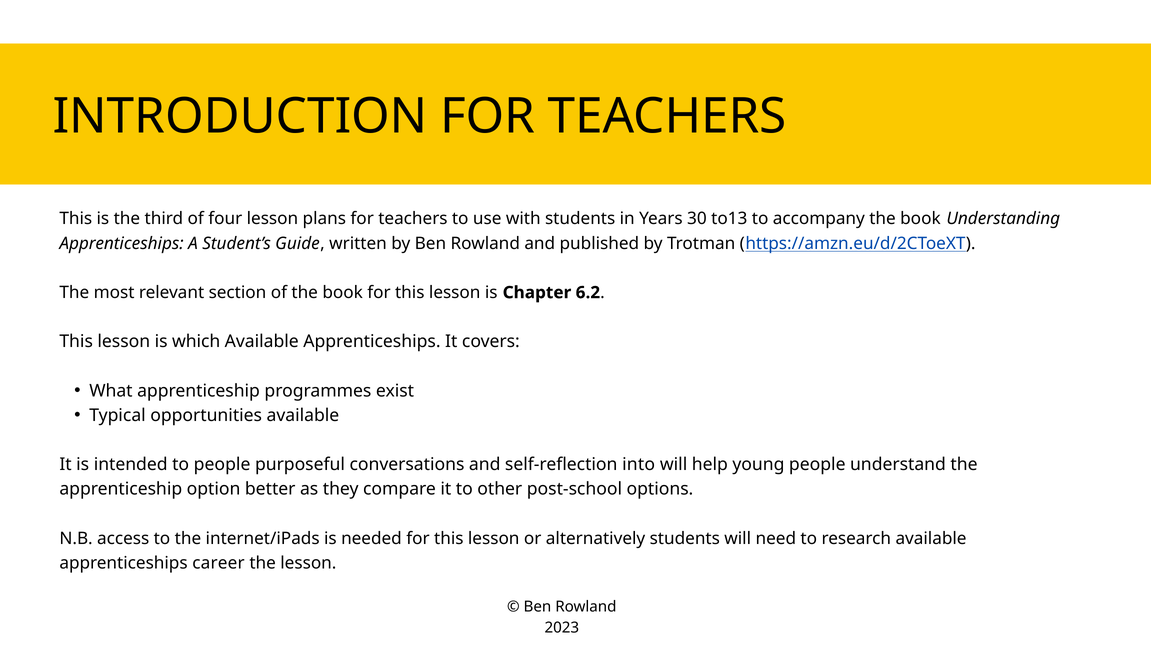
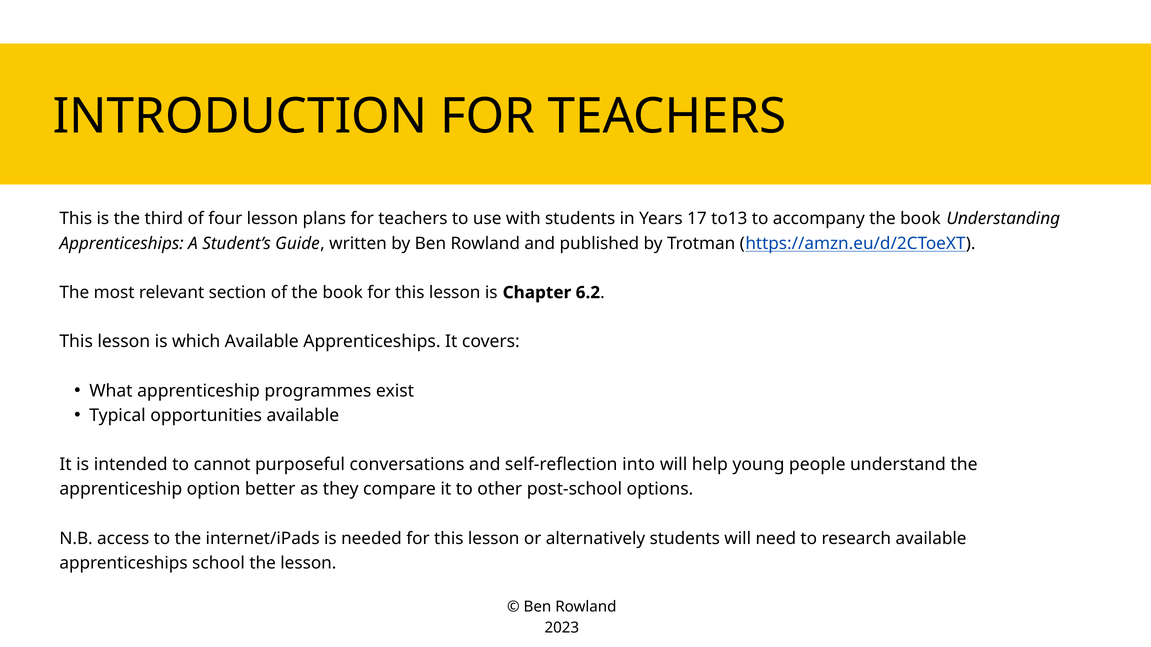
30: 30 -> 17 (697, 219)
to people: people -> cannot (222, 465)
career: career -> school (218, 563)
